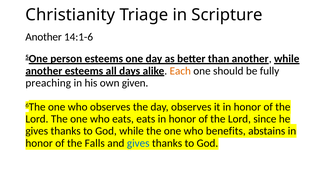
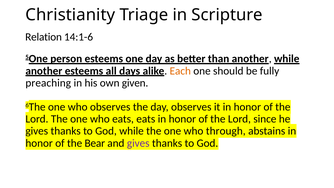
Another: Another -> Relation (44, 37)
benefits: benefits -> through (226, 131)
Falls: Falls -> Bear (95, 143)
gives colour: blue -> purple (138, 143)
